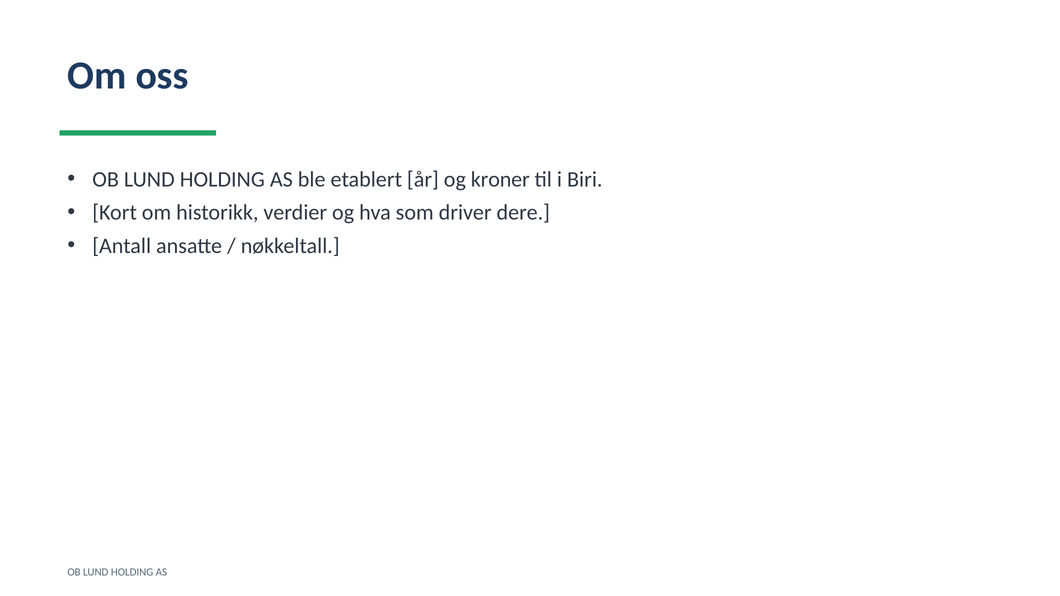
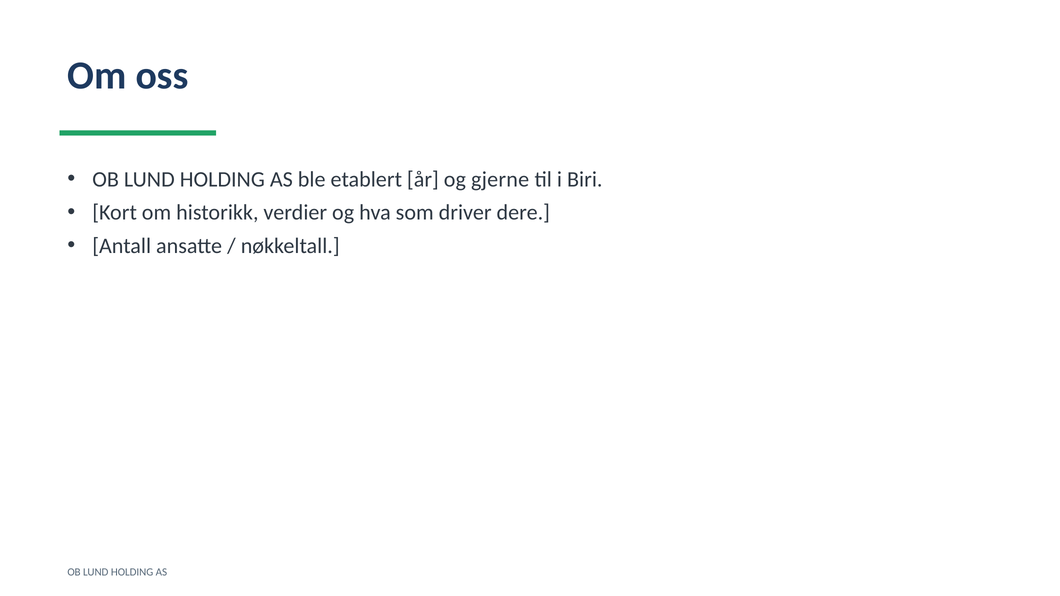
kroner: kroner -> gjerne (500, 180)
